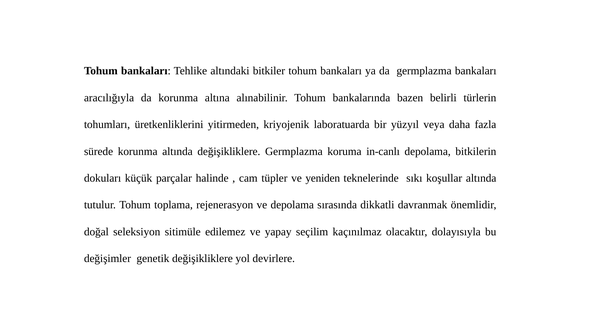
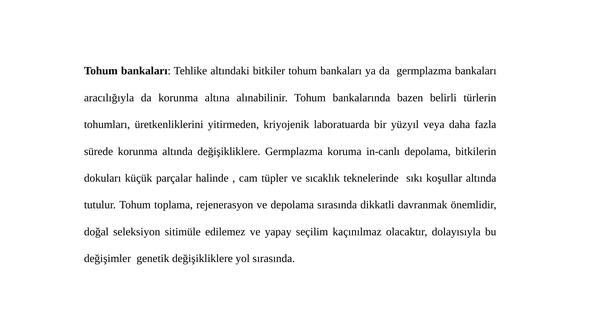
yeniden: yeniden -> sıcaklık (323, 178)
yol devirlere: devirlere -> sırasında (274, 258)
